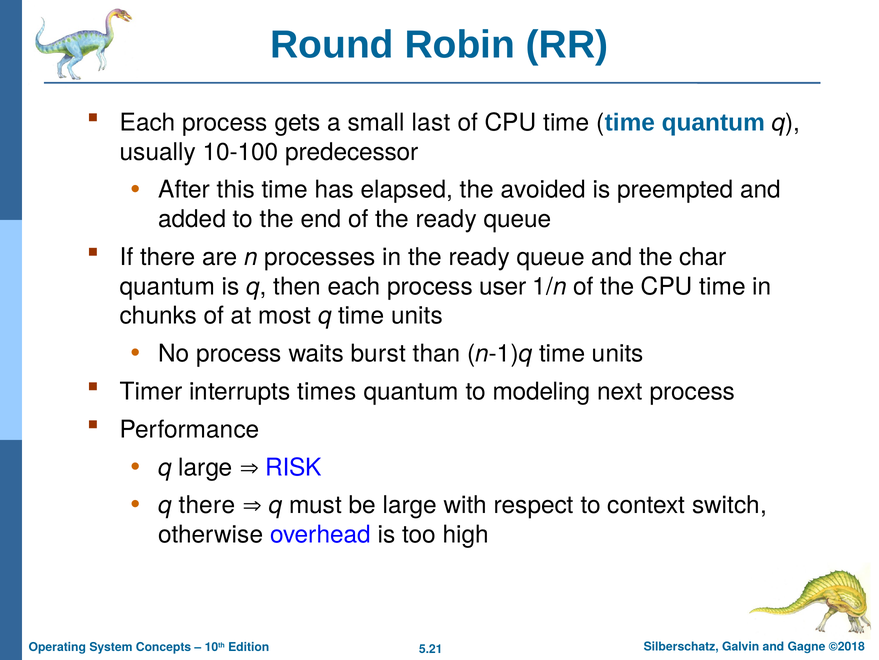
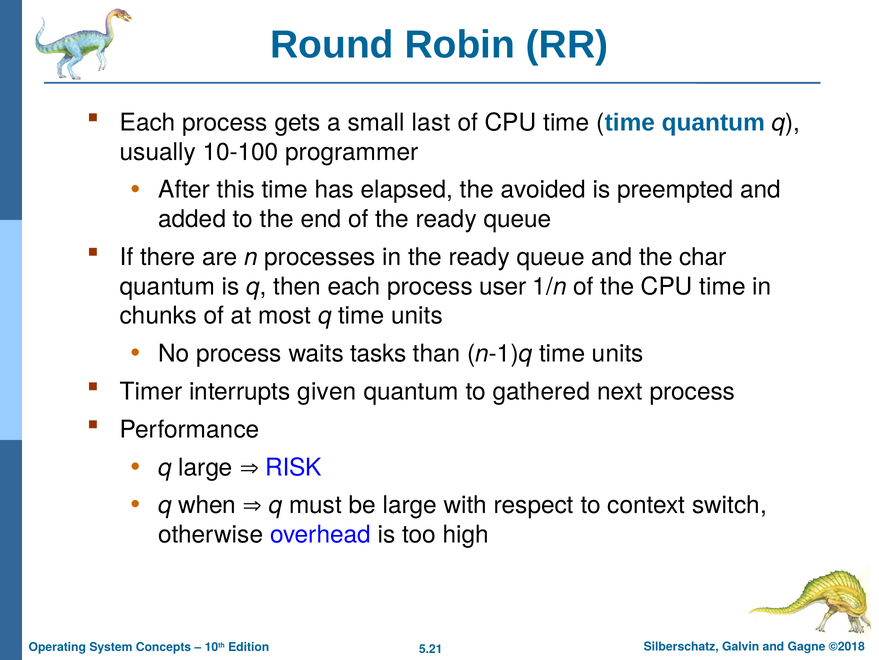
predecessor: predecessor -> programmer (352, 152)
burst: burst -> tasks (378, 353)
times: times -> given (327, 391)
modeling: modeling -> gathered (541, 391)
q there: there -> when (207, 505)
